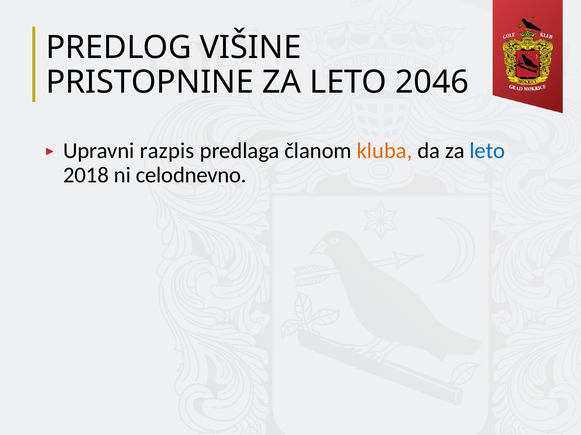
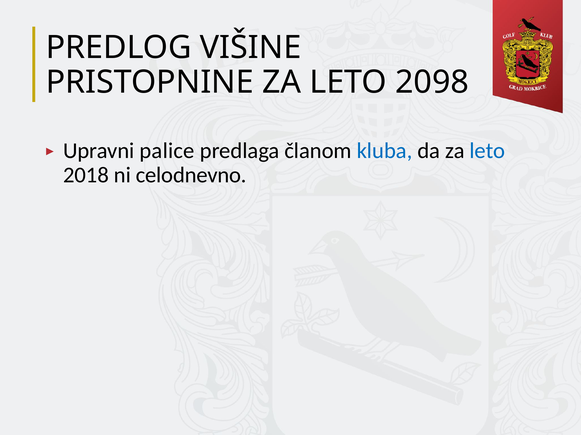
2046: 2046 -> 2098 (432, 82)
razpis: razpis -> palice (167, 151)
kluba colour: orange -> blue (385, 151)
